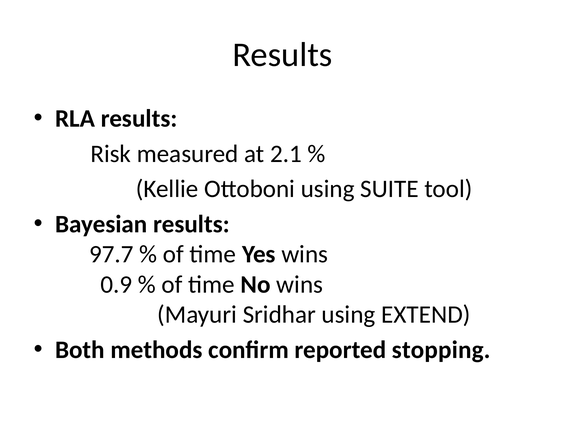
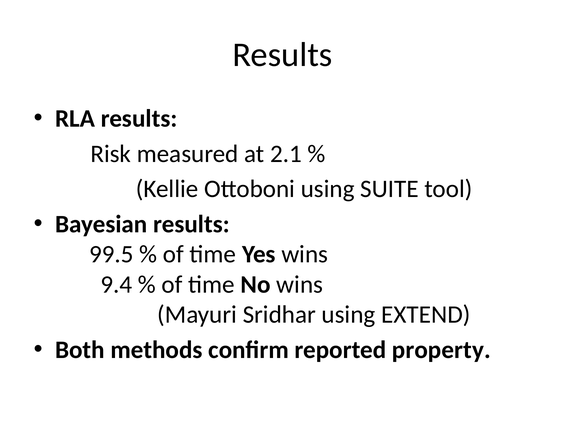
97.7: 97.7 -> 99.5 (111, 254)
0.9: 0.9 -> 9.4 (116, 284)
stopping: stopping -> property (441, 350)
